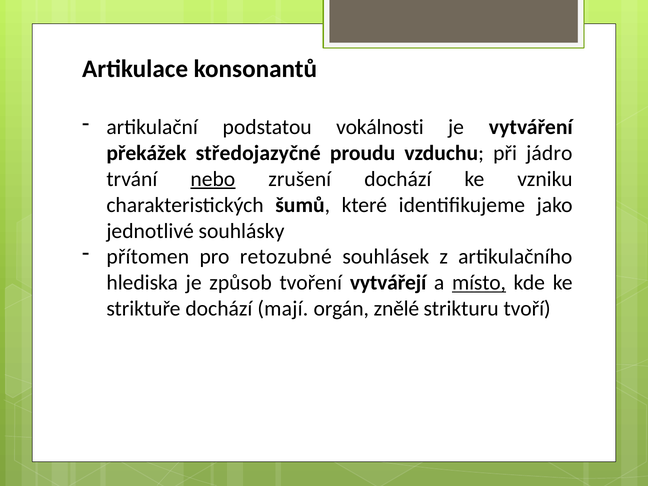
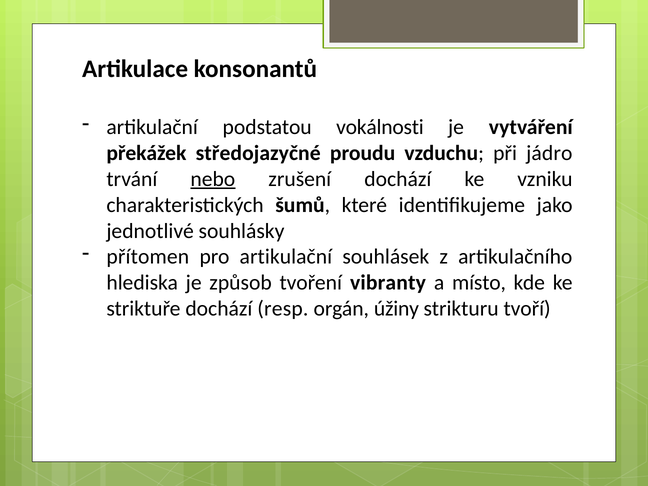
pro retozubné: retozubné -> artikulační (286, 257)
vytvářejí: vytvářejí -> vibranty (388, 283)
místo underline: present -> none (479, 283)
mají: mají -> resp (283, 309)
znělé: znělé -> úžiny (396, 309)
